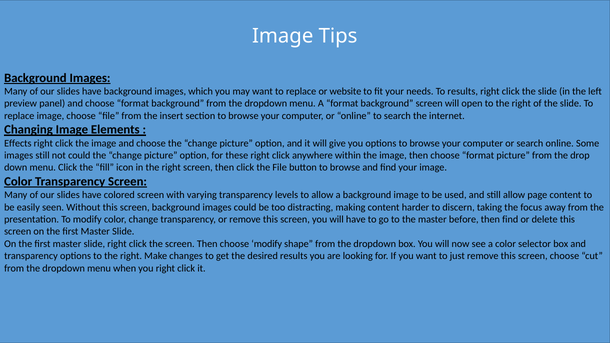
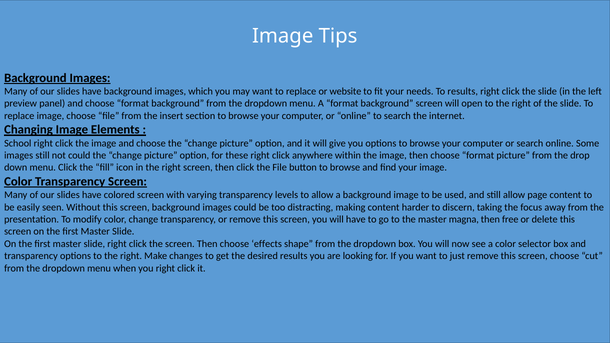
Effects: Effects -> School (18, 143)
before: before -> magna (464, 220)
then find: find -> free (510, 220)
choose modify: modify -> effects (267, 244)
